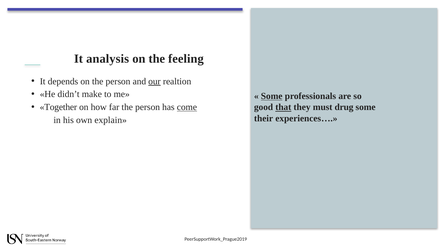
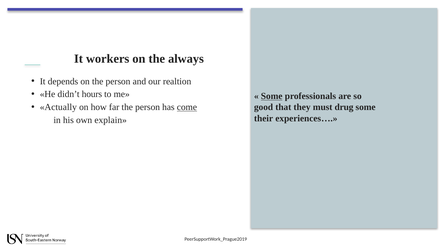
analysis: analysis -> workers (108, 59)
feeling: feeling -> always (186, 59)
our underline: present -> none (154, 81)
make: make -> hours (92, 94)
Together: Together -> Actually (58, 107)
that underline: present -> none (283, 107)
